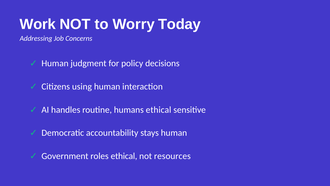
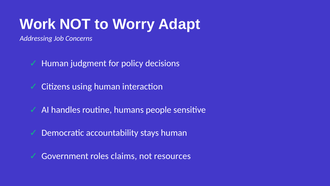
Today: Today -> Adapt (179, 24)
humans ethical: ethical -> people (159, 110)
roles ethical: ethical -> claims (124, 156)
